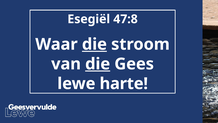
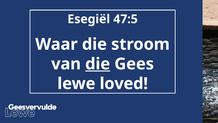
47:8: 47:8 -> 47:5 (125, 19)
die underline: present -> none (94, 44)
harte: harte -> loved (124, 83)
